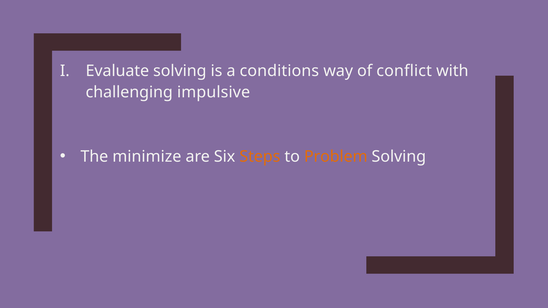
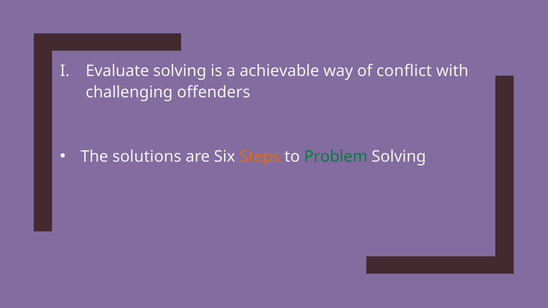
conditions: conditions -> achievable (279, 71)
impulsive: impulsive -> offenders (214, 92)
minimize: minimize -> solutions (147, 157)
Problem colour: orange -> green (336, 157)
